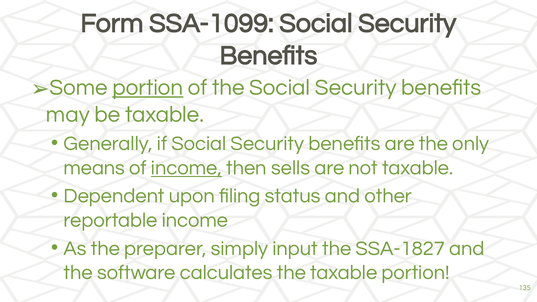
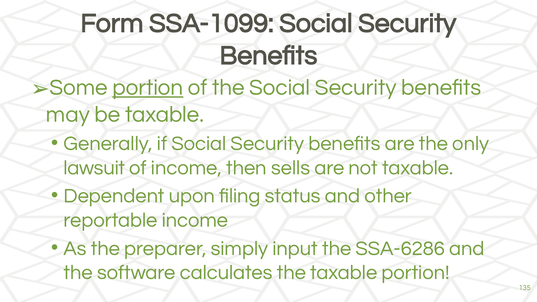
means: means -> lawsuit (94, 168)
income underline: present -> none (186, 168)
SSA-1827: SSA-1827 -> SSA-6286 (400, 248)
